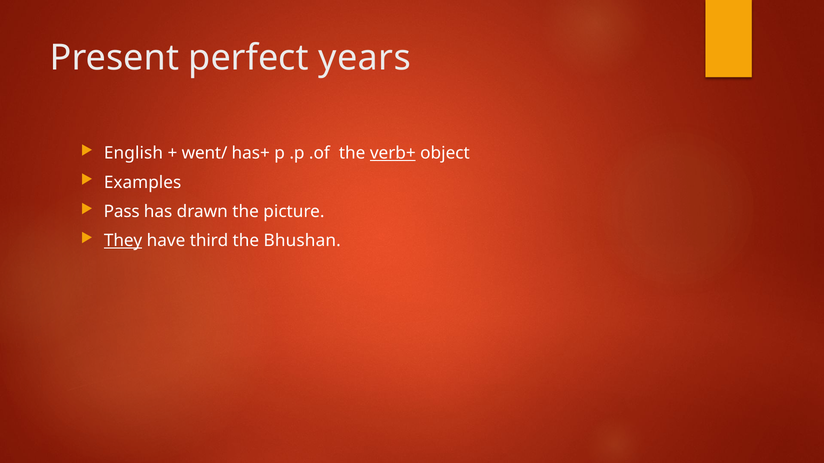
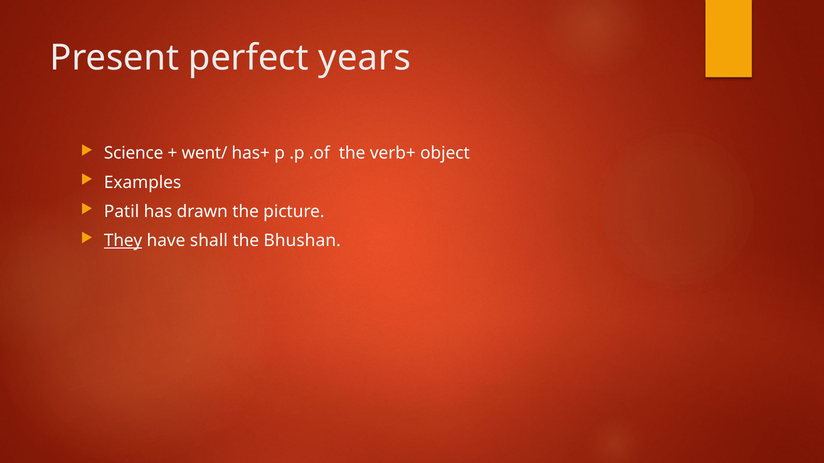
English: English -> Science (134, 153)
verb+ underline: present -> none (393, 153)
Pass: Pass -> Patil (122, 212)
third: third -> shall (209, 241)
